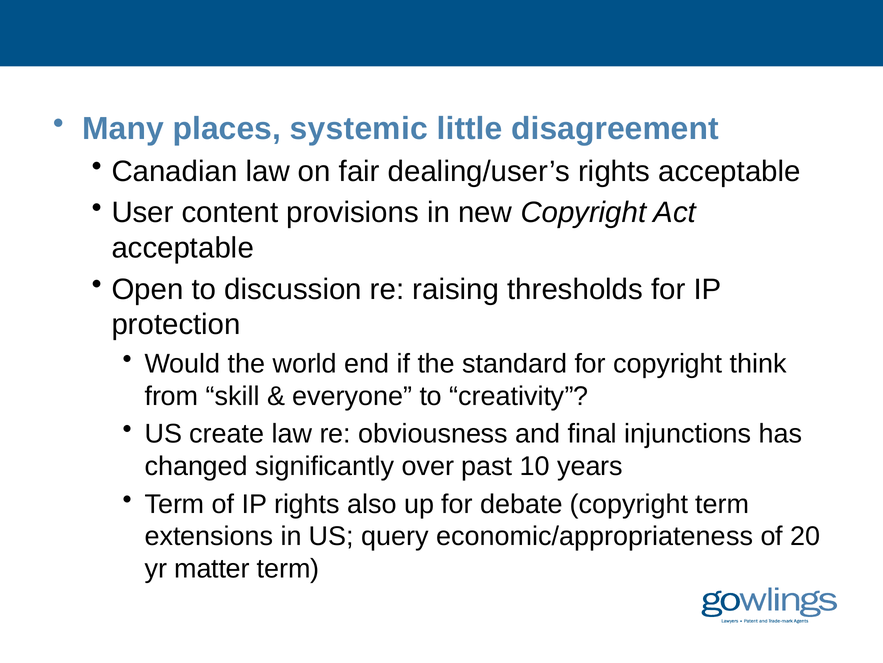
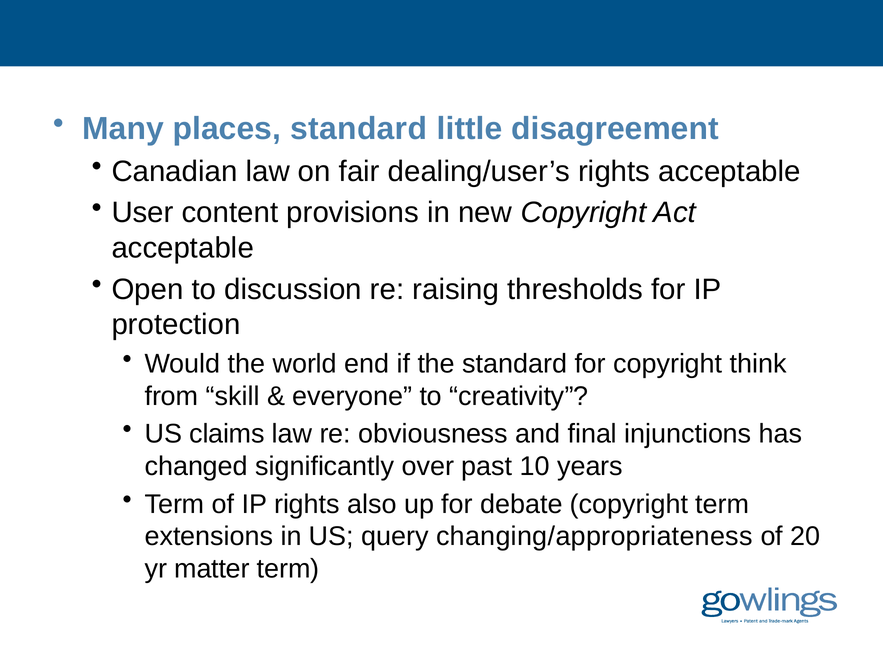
places systemic: systemic -> standard (359, 129)
create: create -> claims (227, 433)
economic/appropriateness: economic/appropriateness -> changing/appropriateness (594, 536)
